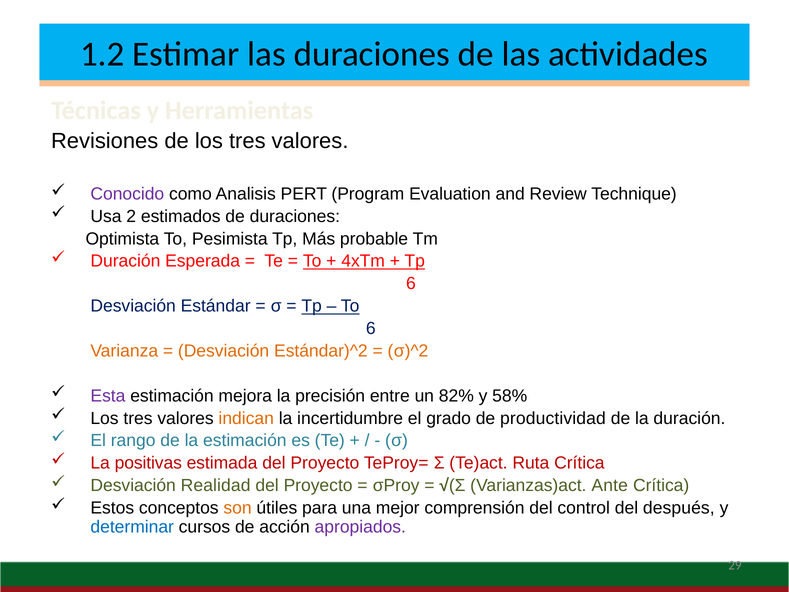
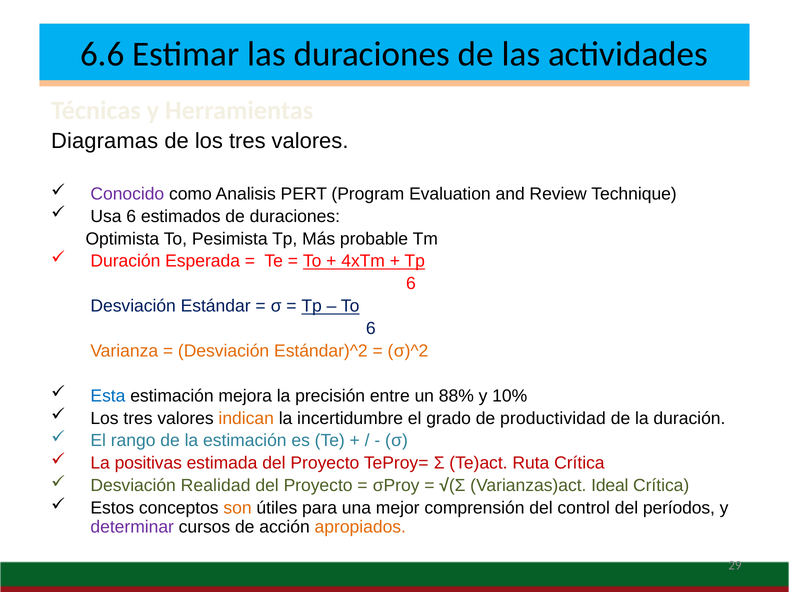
1.2: 1.2 -> 6.6 (102, 54)
Revisiones: Revisiones -> Diagramas (105, 141)
Usa 2: 2 -> 6 (131, 216)
Esta colour: purple -> blue (108, 396)
82%: 82% -> 88% (456, 396)
58%: 58% -> 10% (510, 396)
Ante: Ante -> Ideal (610, 485)
después: después -> períodos (679, 508)
determinar colour: blue -> purple (132, 527)
apropiados colour: purple -> orange (360, 527)
